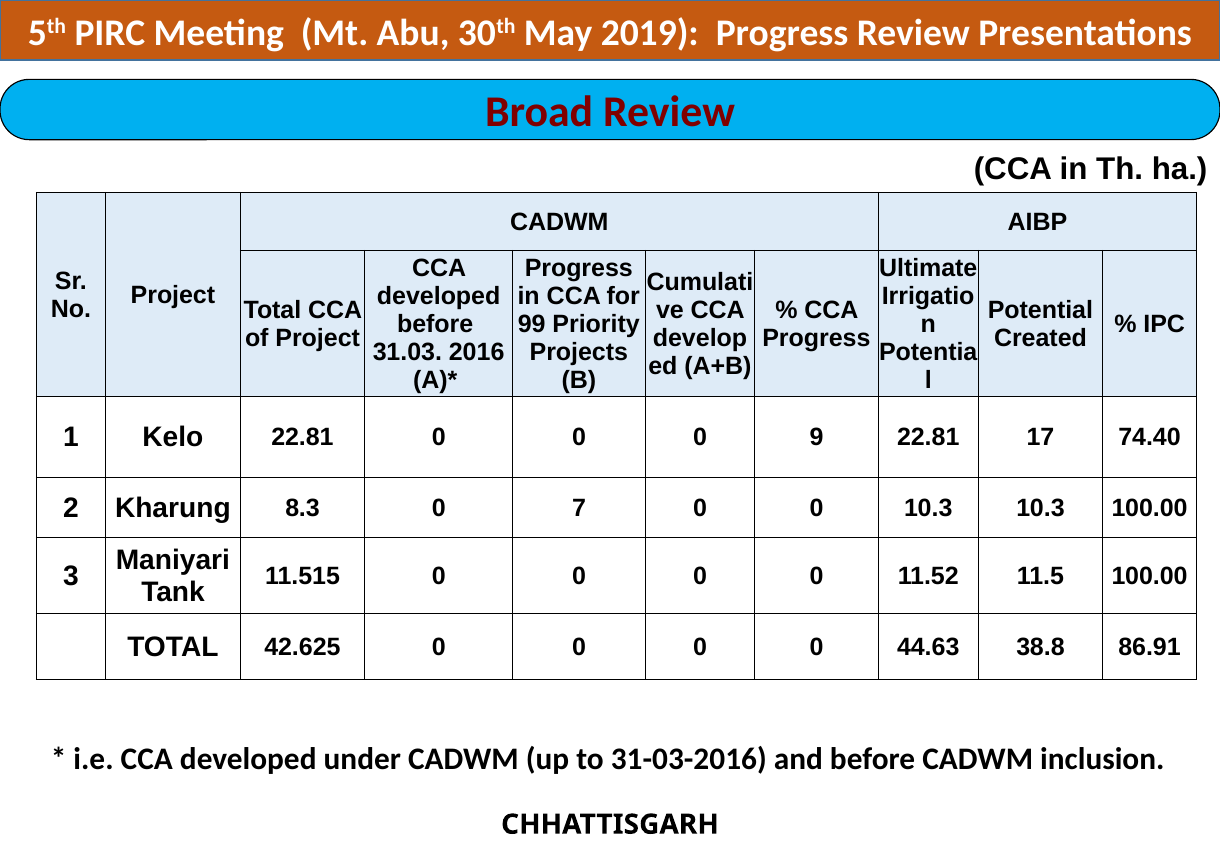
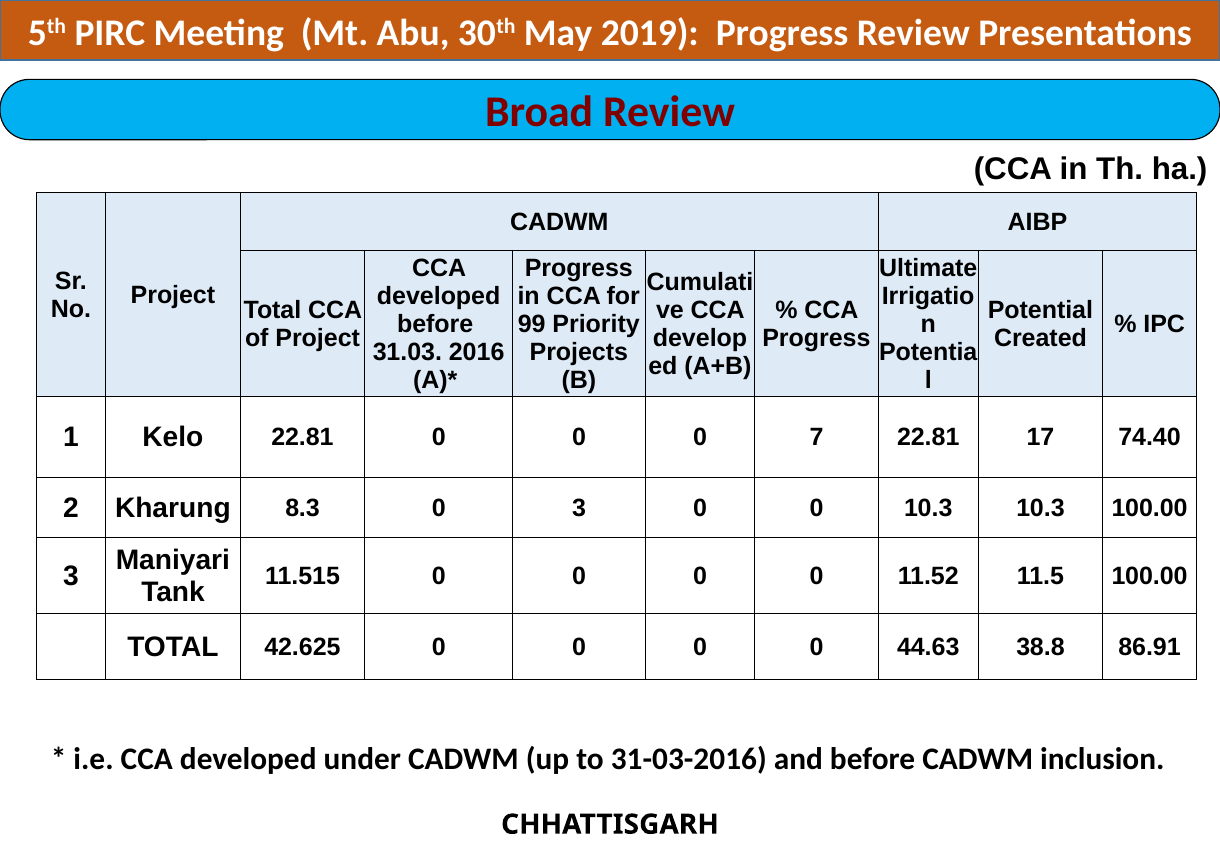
9: 9 -> 7 (817, 437)
0 7: 7 -> 3 (579, 508)
